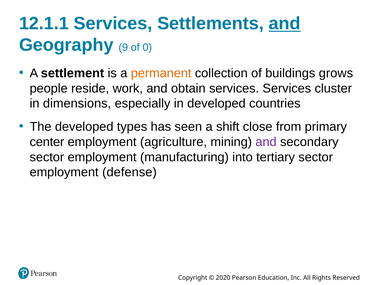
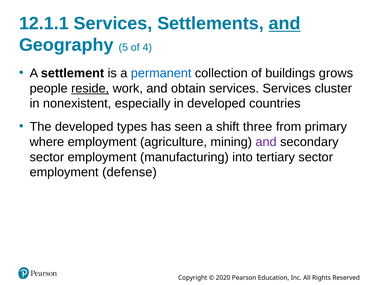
9: 9 -> 5 (123, 47)
0: 0 -> 4 (147, 47)
permanent colour: orange -> blue (161, 73)
reside underline: none -> present (90, 88)
dimensions: dimensions -> nonexistent (77, 104)
close: close -> three (258, 127)
center: center -> where (47, 142)
